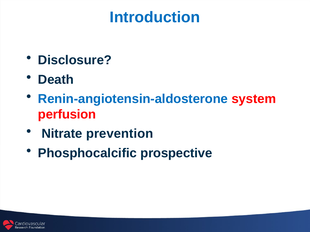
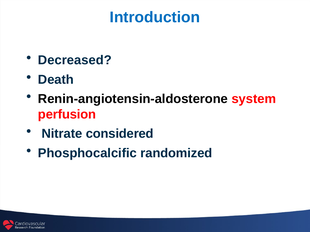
Disclosure: Disclosure -> Decreased (75, 60)
Renin-angiotensin-aldosterone colour: blue -> black (133, 99)
prevention: prevention -> considered (120, 134)
prospective: prospective -> randomized (176, 153)
